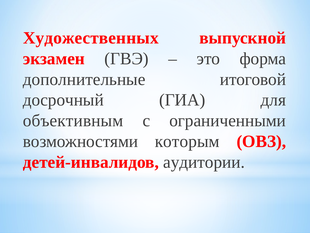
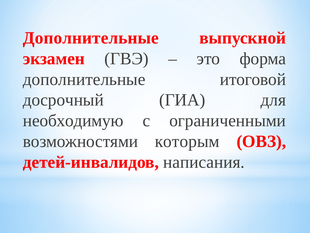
Художественных: Художественных -> Дополнительные (91, 38)
объективным: объективным -> необходимую (73, 120)
аудитории: аудитории -> написания (204, 162)
